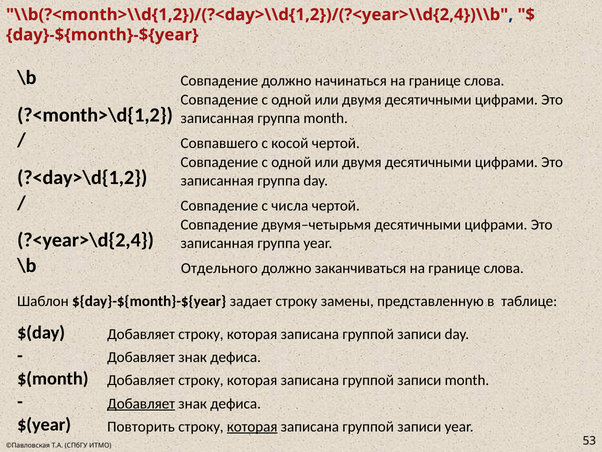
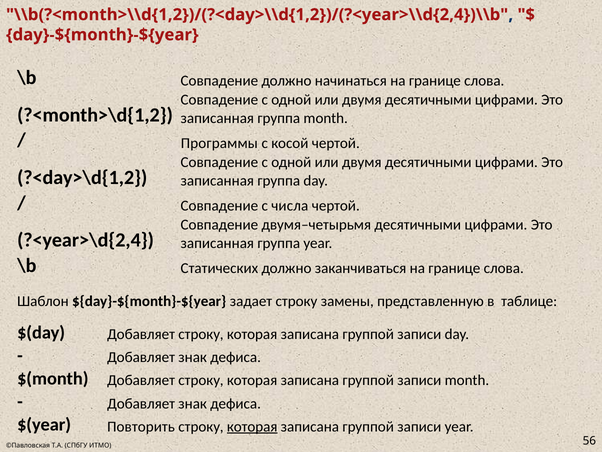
Совпавшего: Совпавшего -> Программы (219, 143)
Отдельного: Отдельного -> Статических (219, 268)
Добавляет underline: present -> none (141, 403)
53: 53 -> 56 (589, 440)
